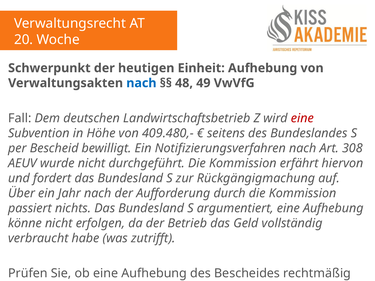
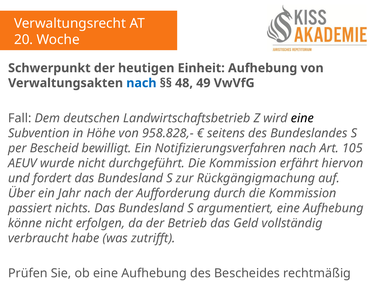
eine colour: red -> black (302, 118)
409.480,-: 409.480,- -> 958.828,- (168, 133)
308: 308 -> 105 (352, 148)
